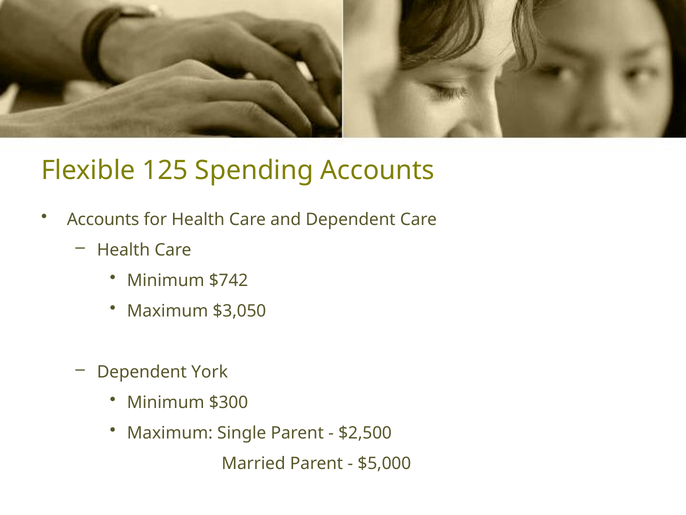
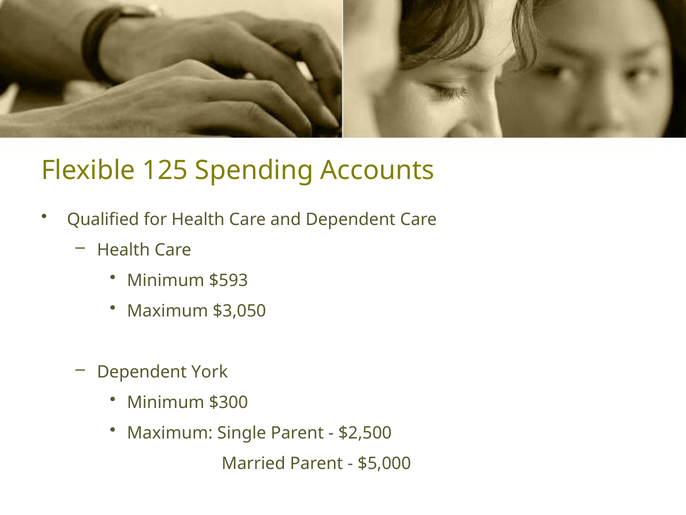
Accounts: Accounts -> Qualified (103, 219)
$742: $742 -> $593 (229, 280)
